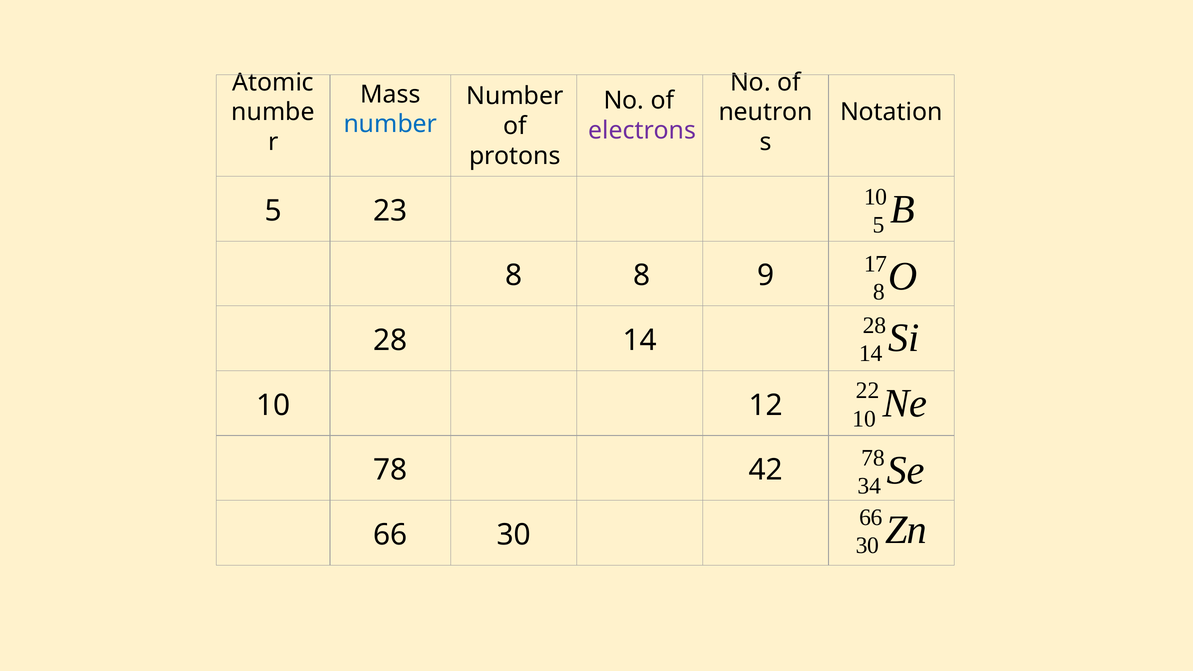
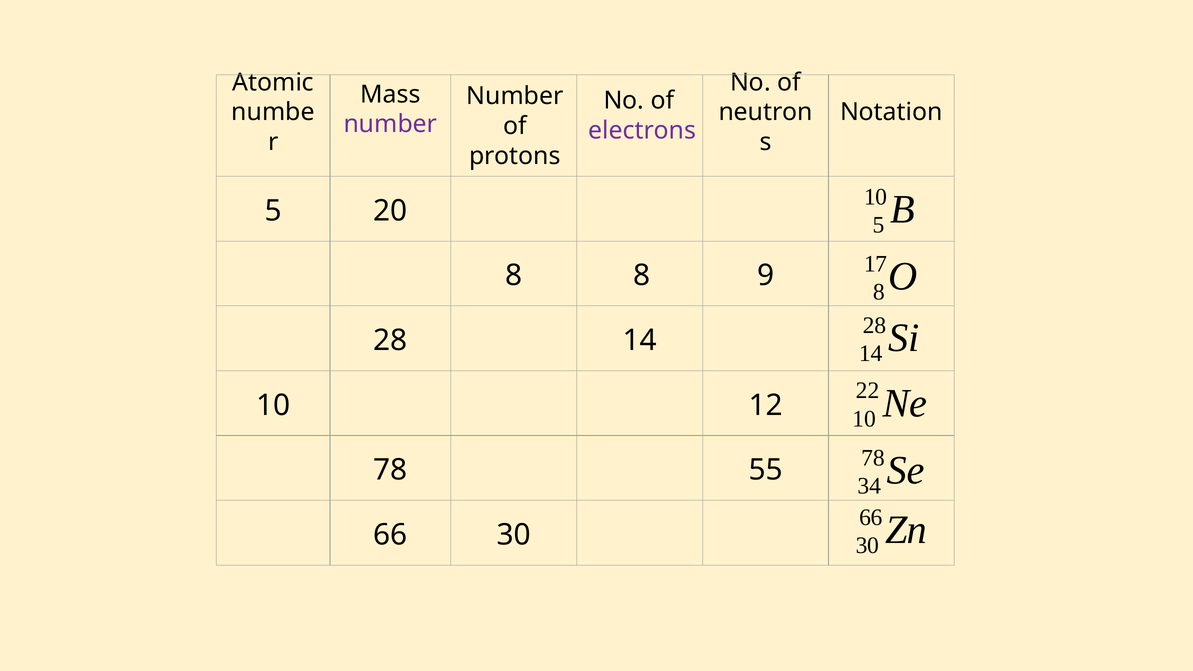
number colour: blue -> purple (390, 124)
23: 23 -> 20 (390, 211)
42: 42 -> 55 (766, 470)
